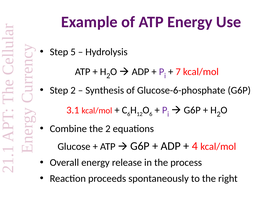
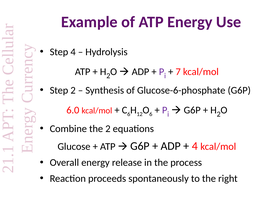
Step 5: 5 -> 4 (73, 52)
3.1: 3.1 -> 6.0 (73, 110)
